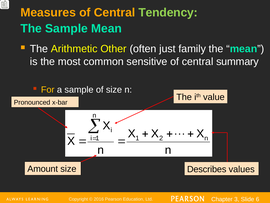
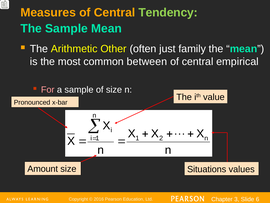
sensitive: sensitive -> between (147, 61)
summary: summary -> empirical (237, 61)
For colour: yellow -> pink (48, 90)
Describes: Describes -> Situations (207, 169)
